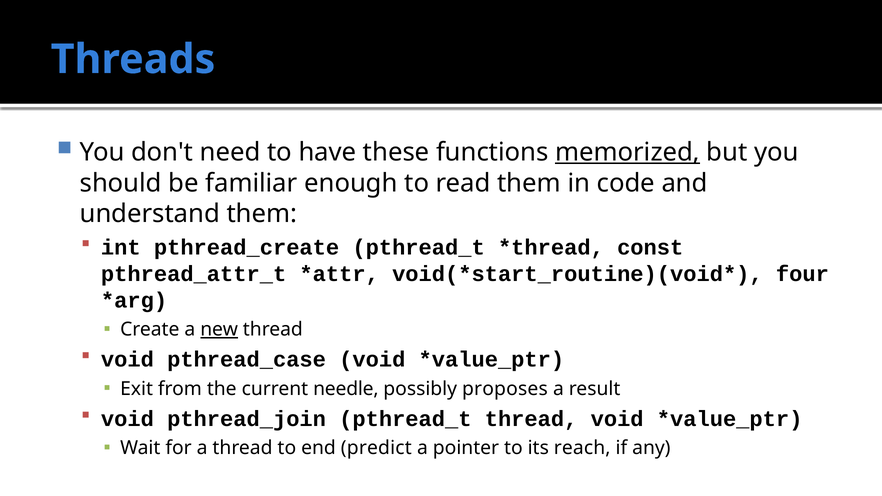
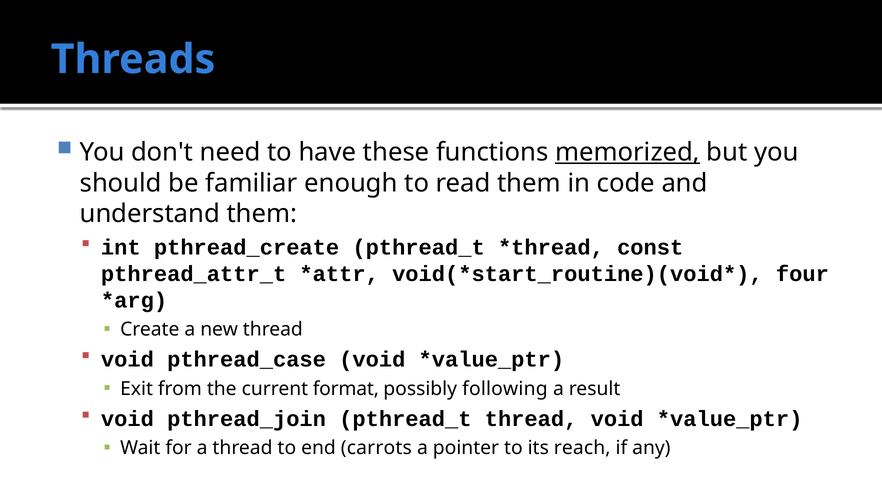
new underline: present -> none (219, 330)
needle: needle -> format (346, 389)
proposes: proposes -> following (505, 389)
predict: predict -> carrots (376, 448)
